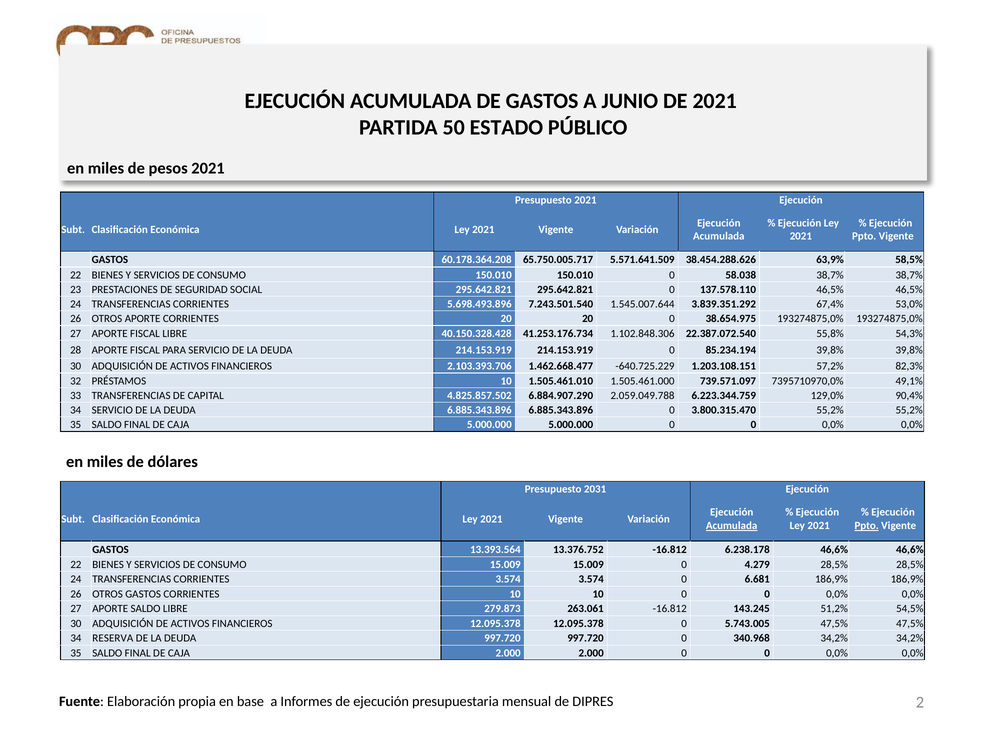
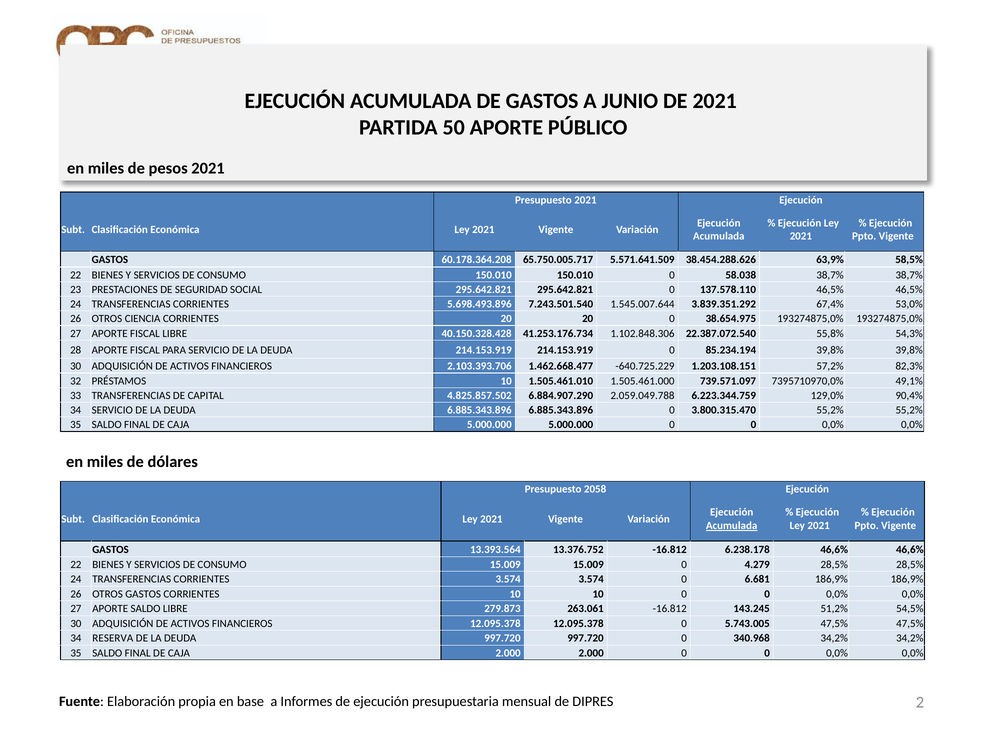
50 ESTADO: ESTADO -> APORTE (506, 128)
OTROS APORTE: APORTE -> CIENCIA (143, 319)
2031: 2031 -> 2058 (595, 489)
Ppto underline: present -> none (867, 526)
